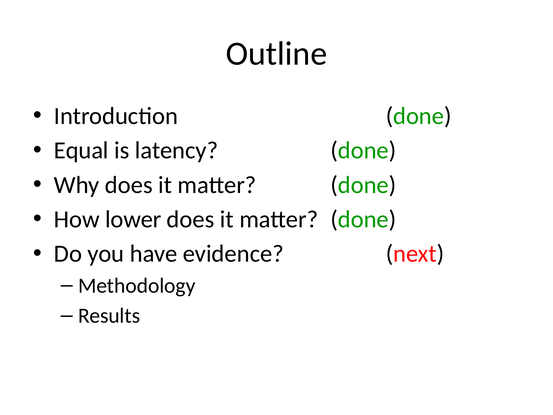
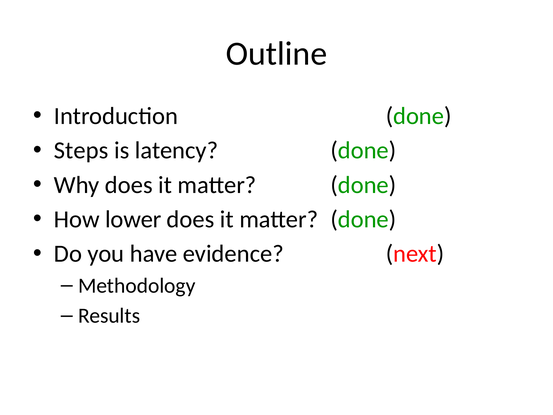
Equal: Equal -> Steps (81, 150)
